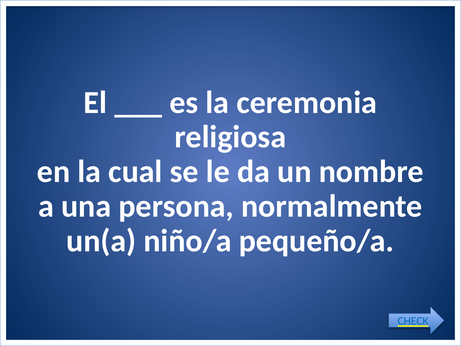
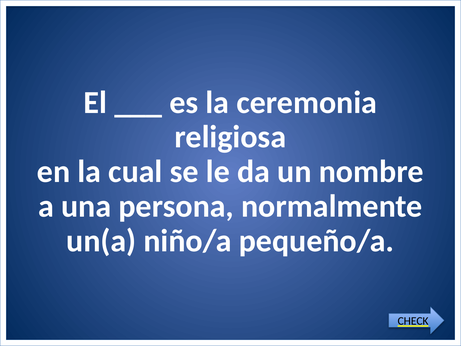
CHECK colour: blue -> black (413, 321)
